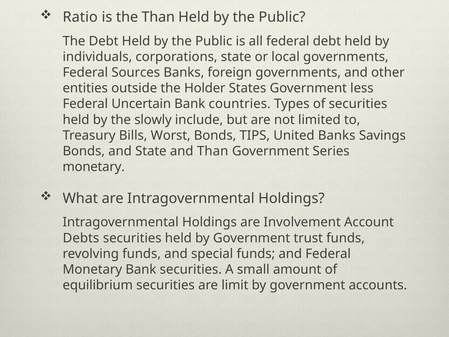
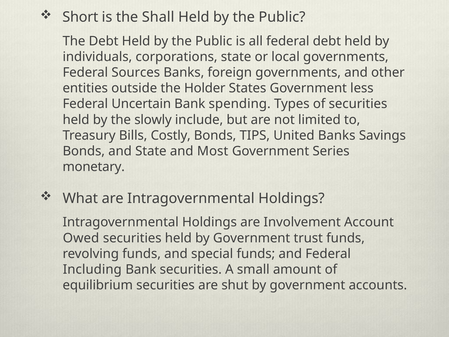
Ratio: Ratio -> Short (80, 17)
the Than: Than -> Shall (158, 17)
countries: countries -> spending (240, 104)
Worst: Worst -> Costly (171, 135)
and Than: Than -> Most (213, 151)
Debts: Debts -> Owed (81, 238)
Monetary: Monetary -> Including (92, 269)
limit: limit -> shut (235, 285)
